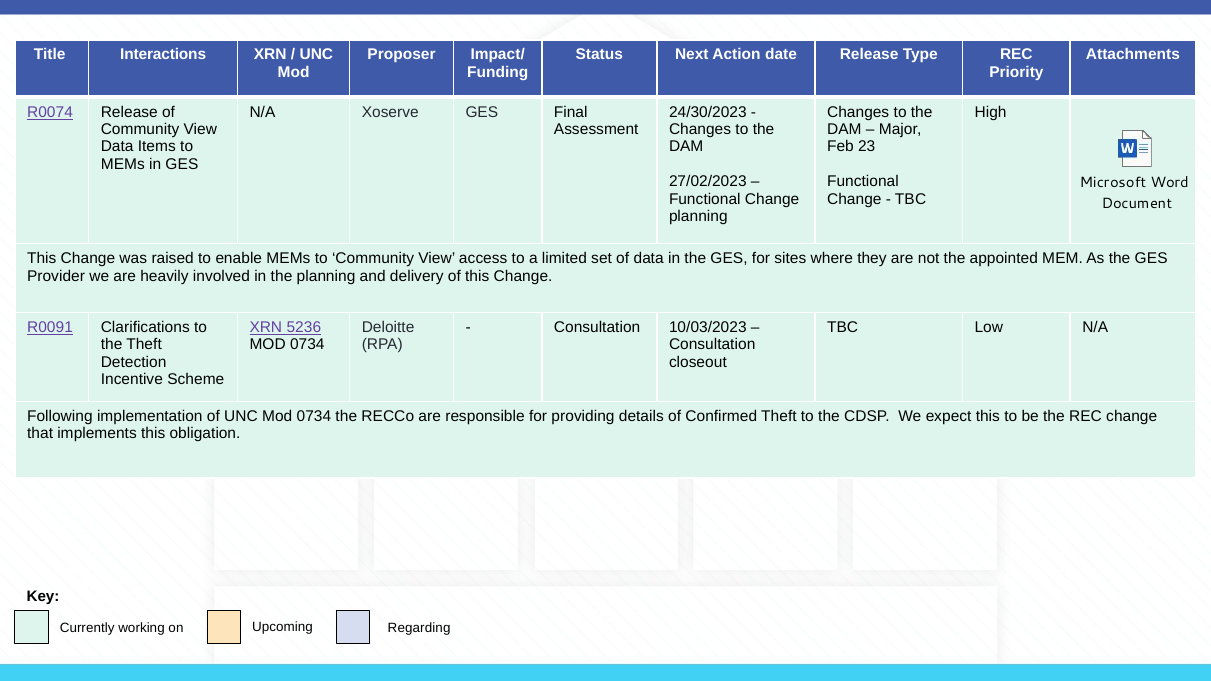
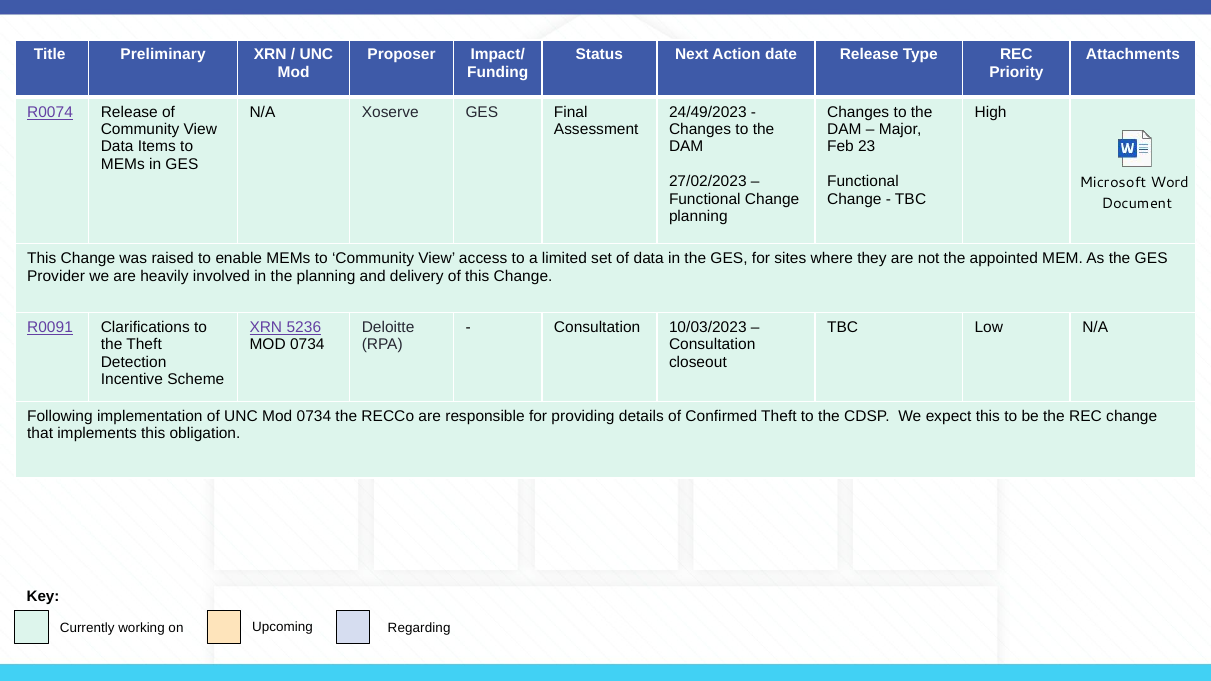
Interactions: Interactions -> Preliminary (163, 55)
24/30/2023: 24/30/2023 -> 24/49/2023 (708, 112)
